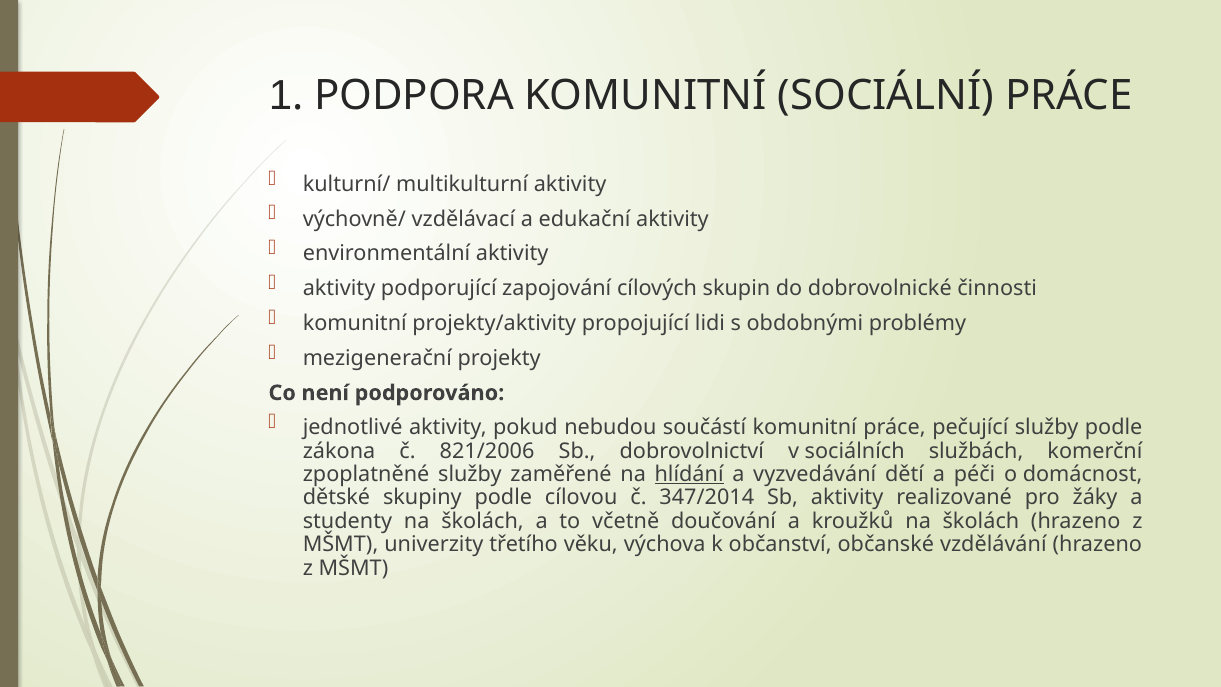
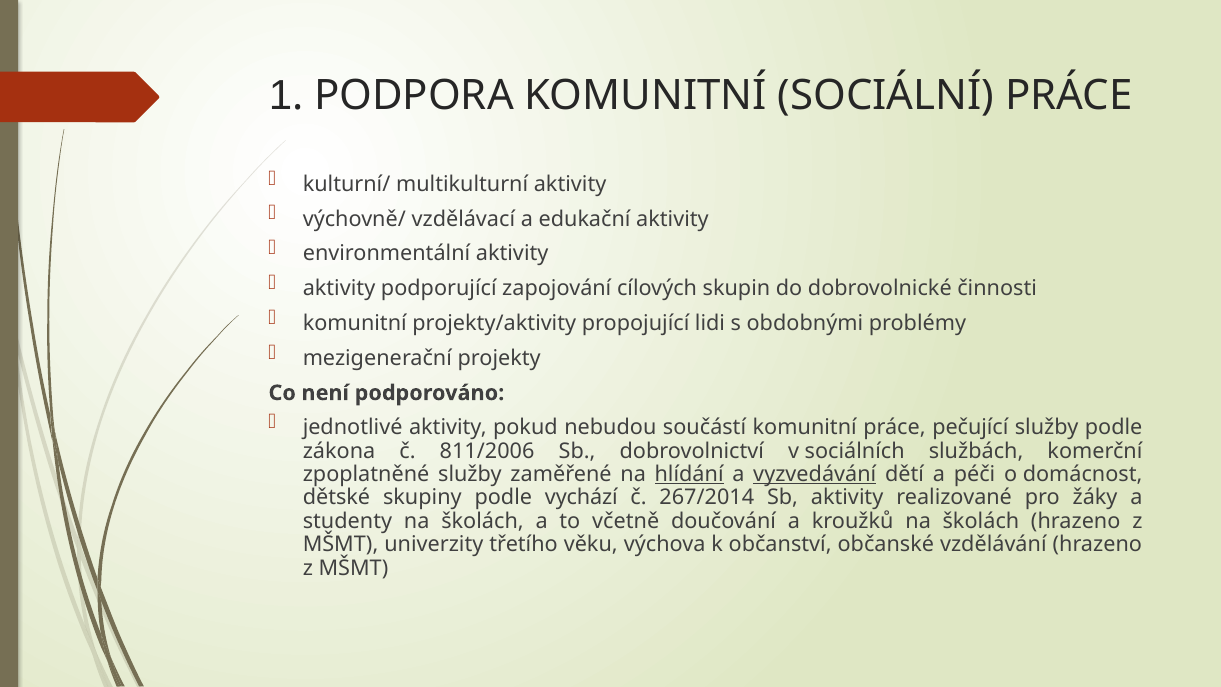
821/2006: 821/2006 -> 811/2006 (487, 451)
vyzvedávání underline: none -> present (815, 474)
cílovou: cílovou -> vychází (581, 498)
347/2014: 347/2014 -> 267/2014 (707, 498)
